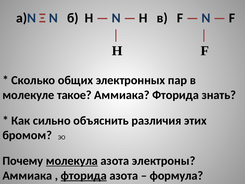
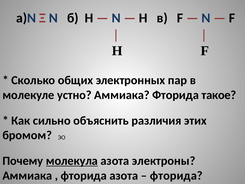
такое: такое -> устно (74, 95)
знать: знать -> такое (219, 95)
фторида underline: present -> none (84, 175)
формула: формула -> фторида (176, 175)
